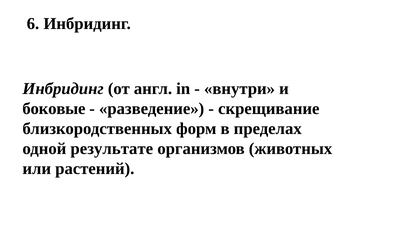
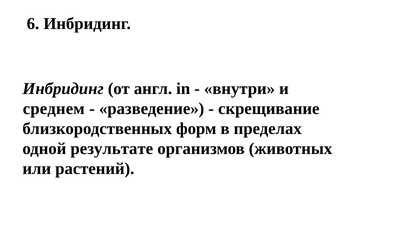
боковые: боковые -> среднем (54, 109)
